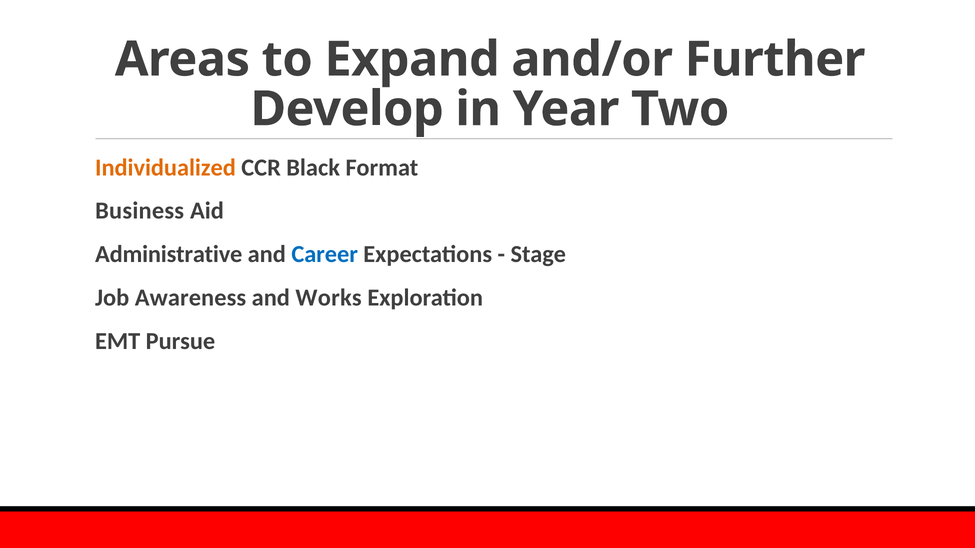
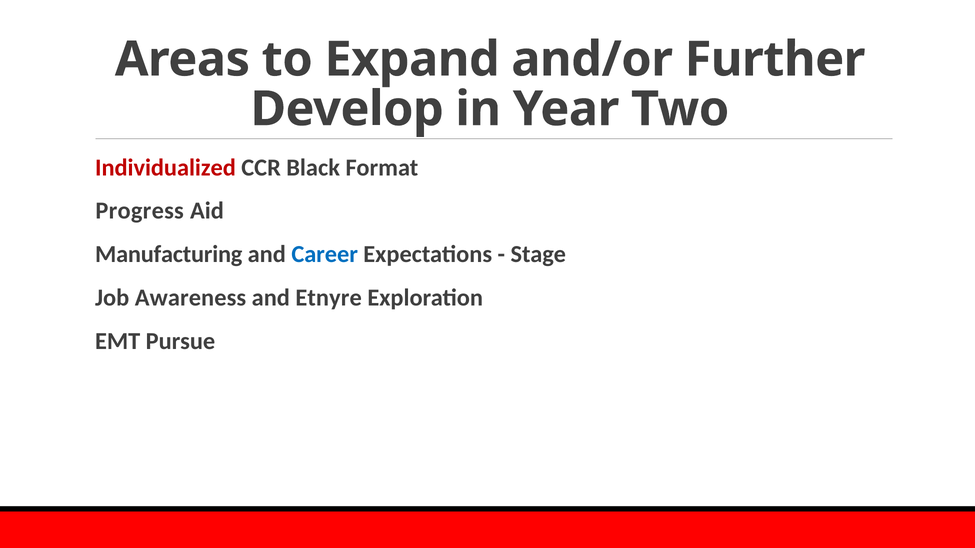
Individualized colour: orange -> red (165, 168)
Business: Business -> Progress (140, 211)
Administrative: Administrative -> Manufacturing (169, 255)
Works: Works -> Etnyre (329, 298)
